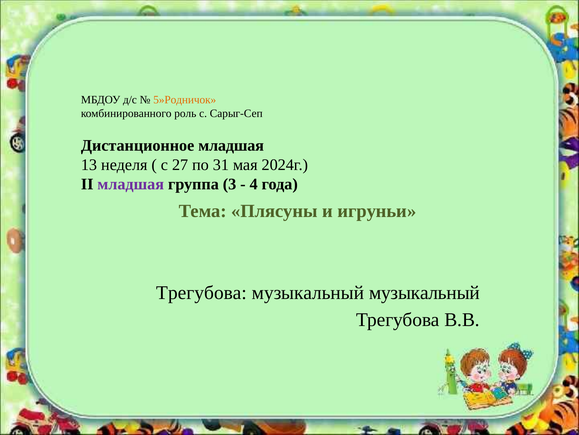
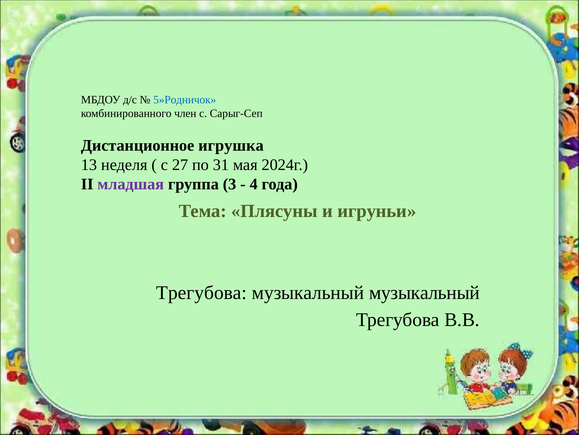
5»Родничок colour: orange -> blue (185, 100)
роль: роль -> член (185, 113)
Дистанционное младшая: младшая -> игрушка (231, 145)
